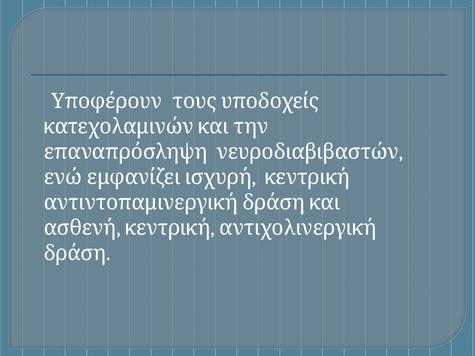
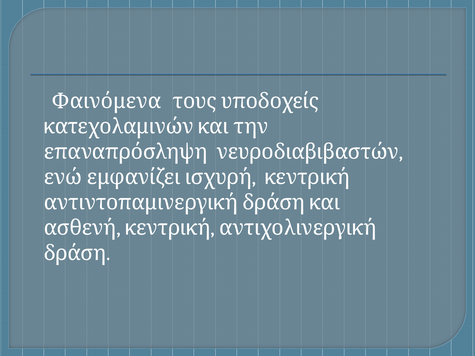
Υποφέρουν: Υποφέρουν -> Φαινόμενα (107, 101)
